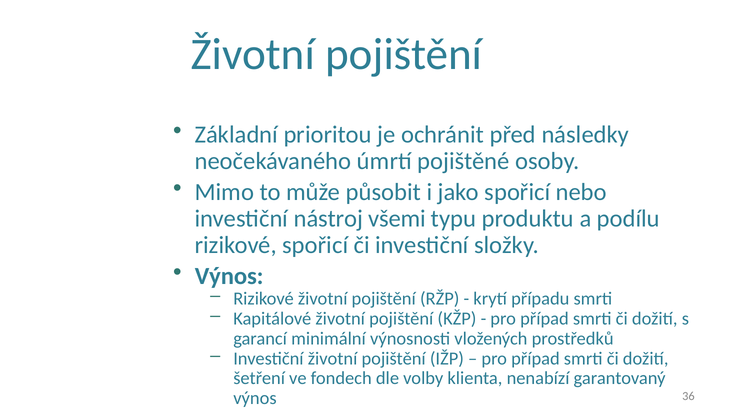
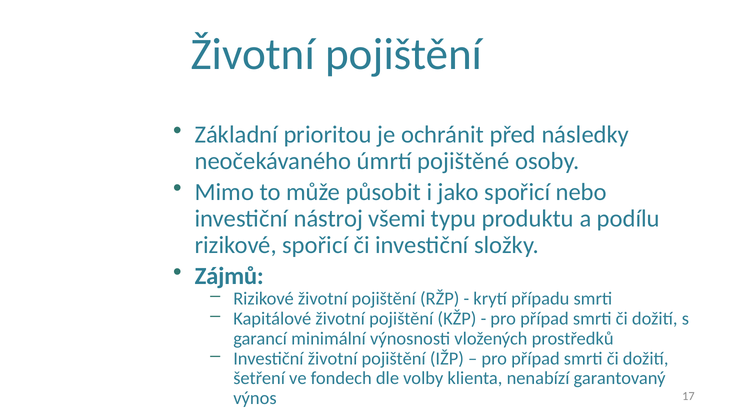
Výnos: Výnos -> Zájmů (229, 277)
36: 36 -> 17 (688, 397)
